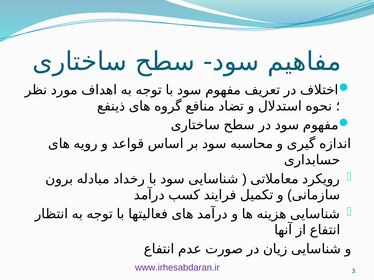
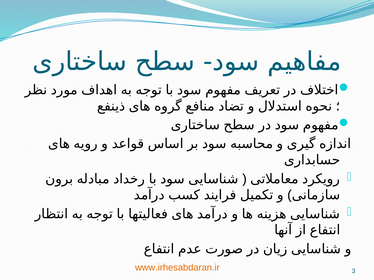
www.irhesabdaran.ir colour: purple -> orange (177, 268)
